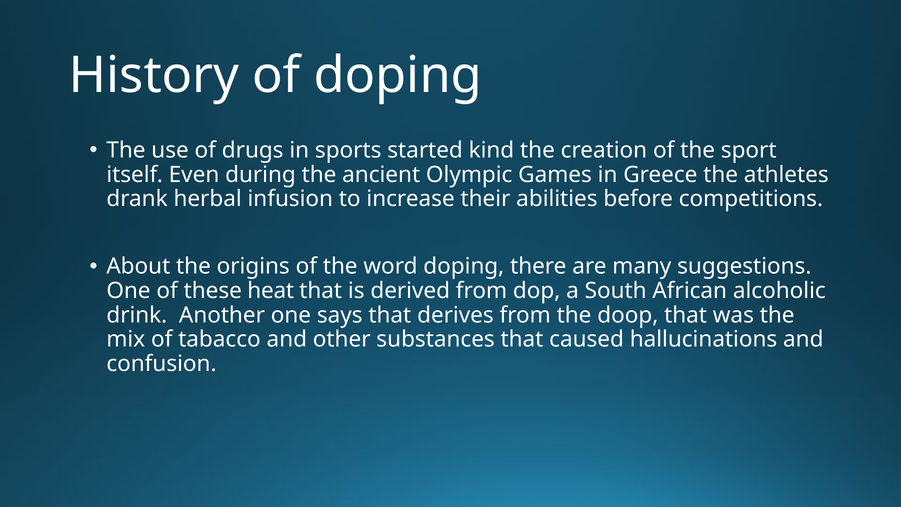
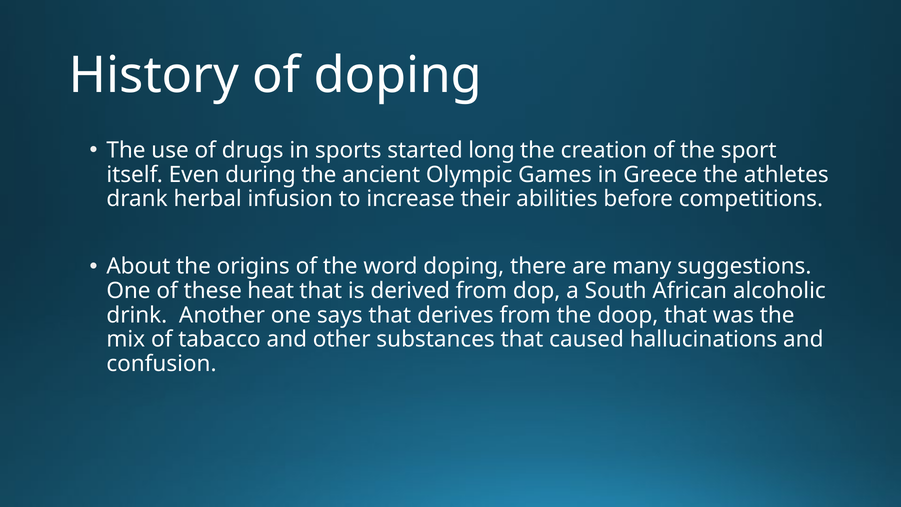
kind: kind -> long (492, 150)
